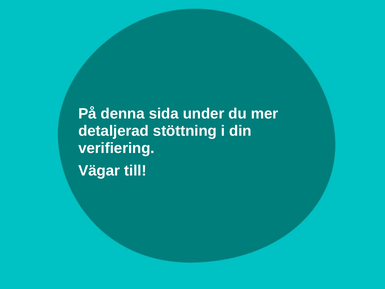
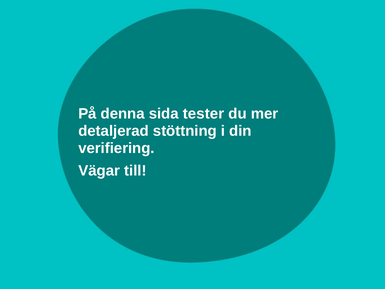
under: under -> tester (204, 114)
